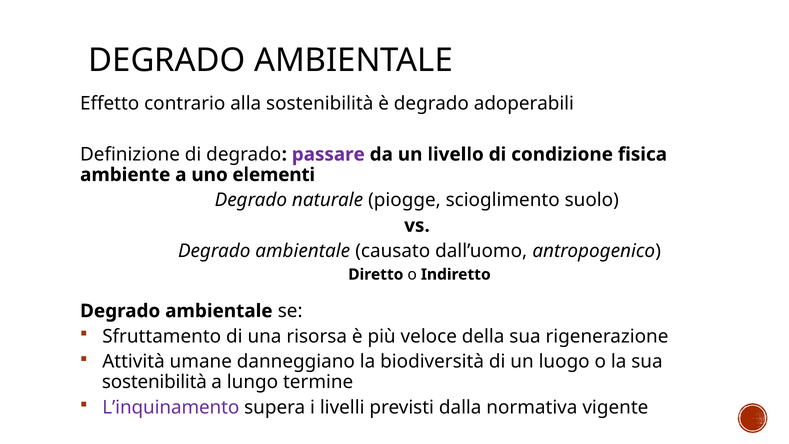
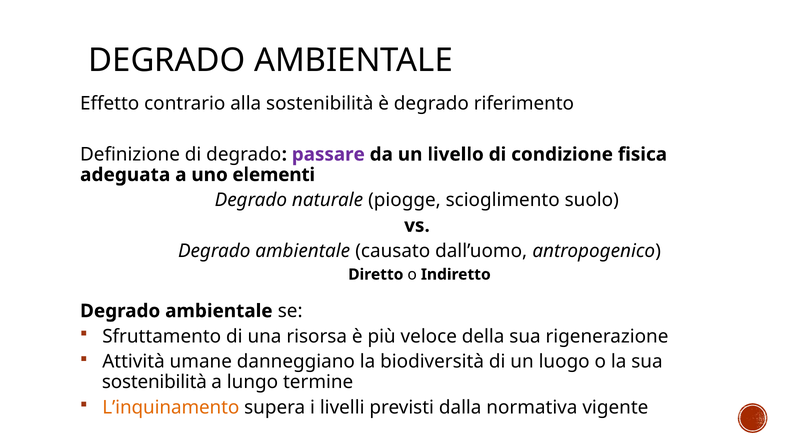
adoperabili: adoperabili -> riferimento (524, 104)
ambiente: ambiente -> adeguata (125, 175)
L’inquinamento colour: purple -> orange (171, 407)
